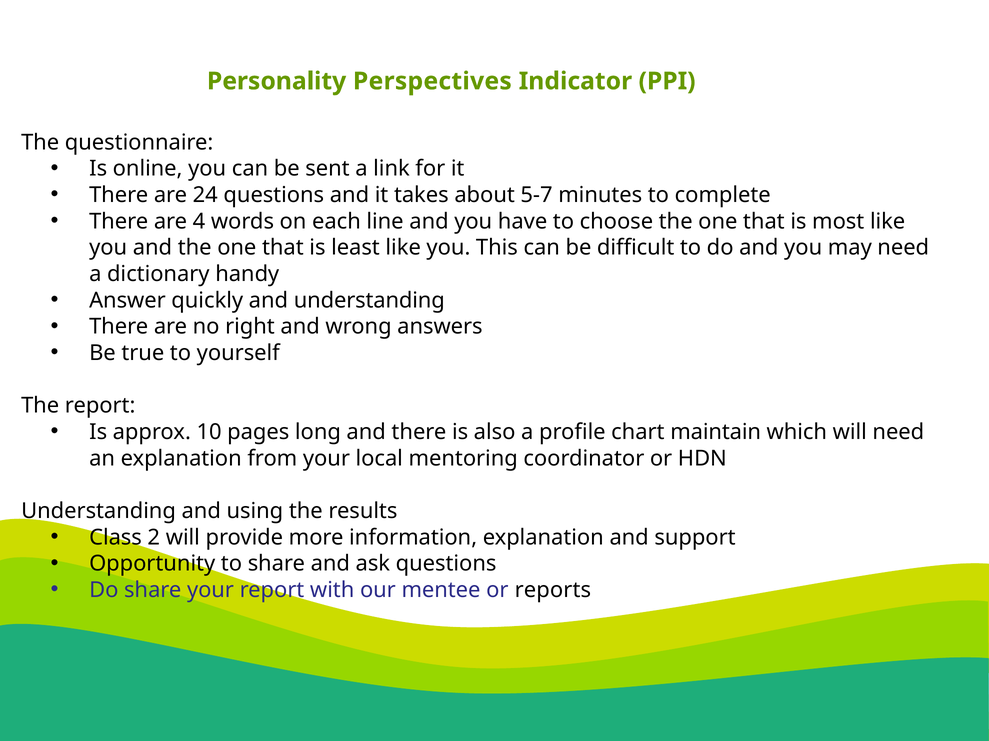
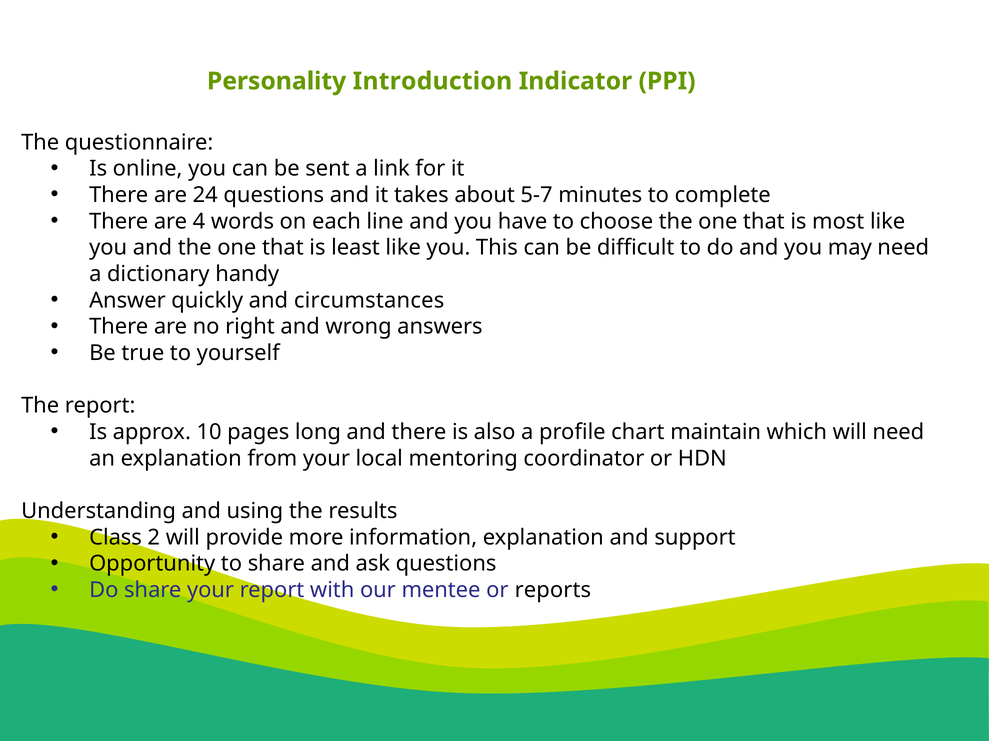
Perspectives: Perspectives -> Introduction (432, 81)
and understanding: understanding -> circumstances (369, 301)
